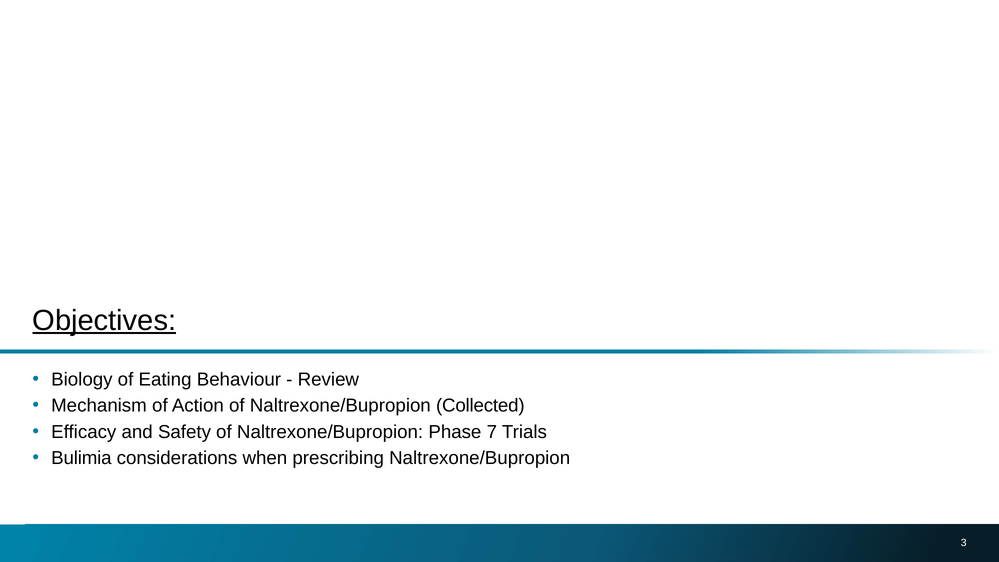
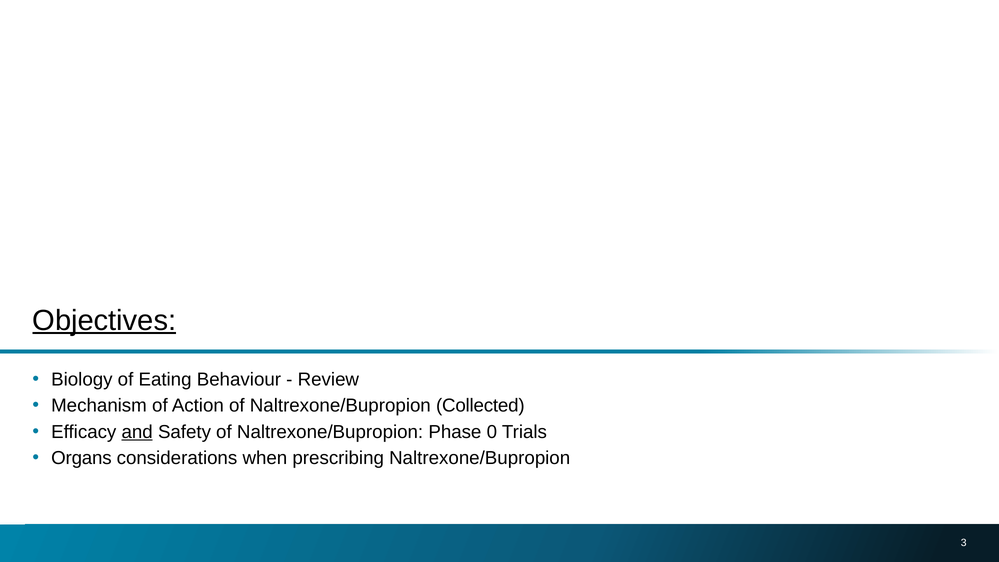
and underline: none -> present (137, 432)
7: 7 -> 0 (492, 432)
Bulimia: Bulimia -> Organs (81, 458)
